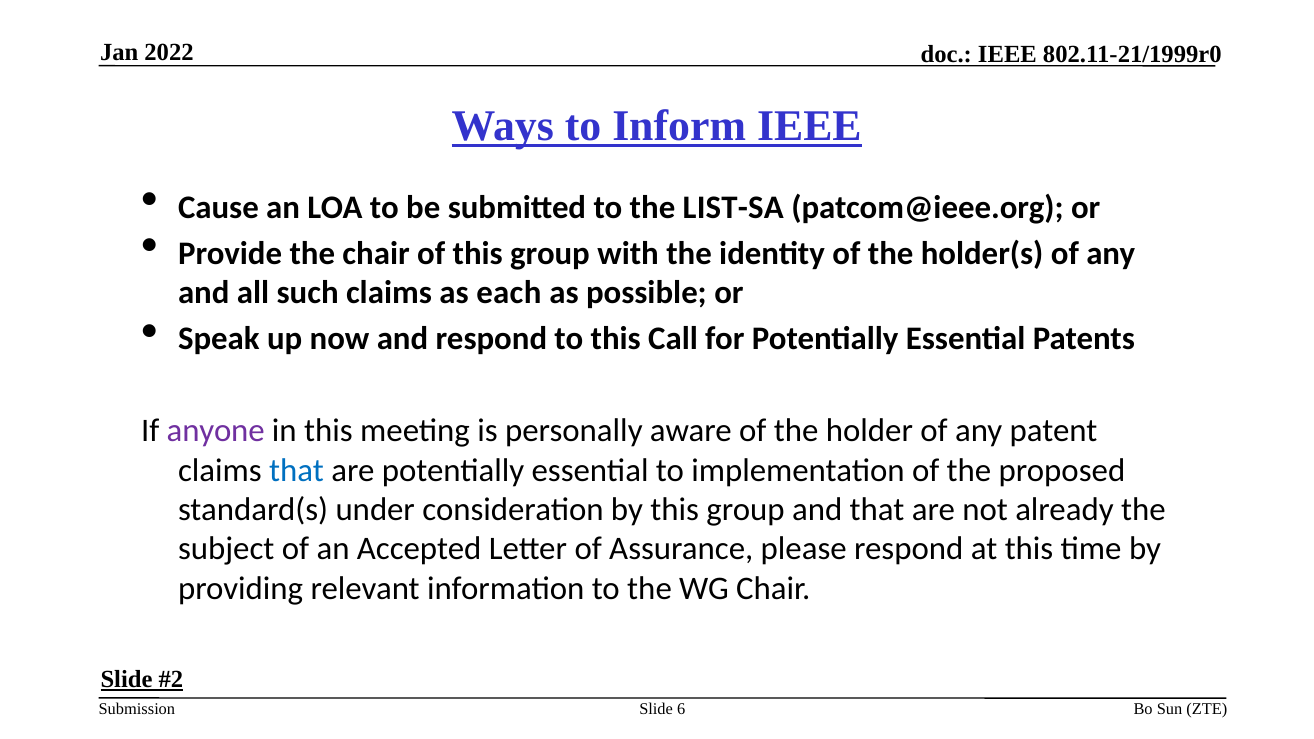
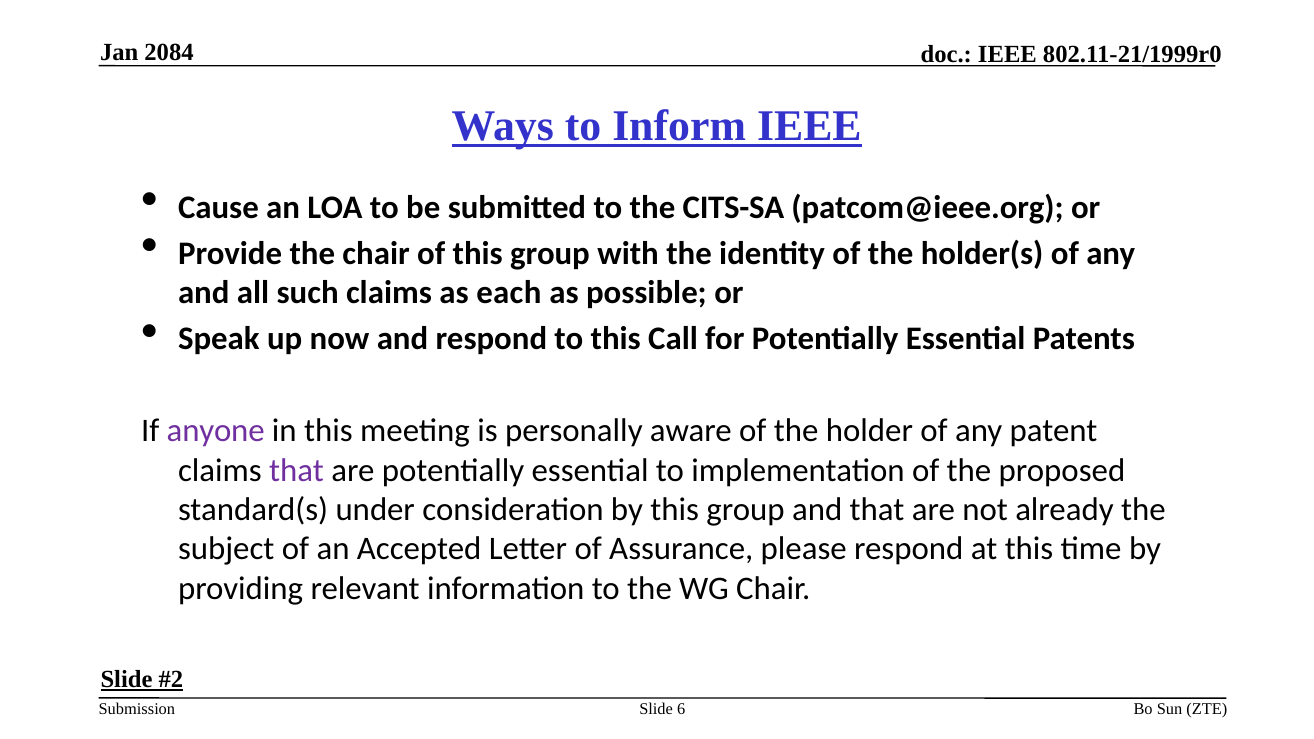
2022: 2022 -> 2084 (169, 52)
LIST-SA: LIST-SA -> CITS-SA (733, 208)
that colour: blue -> purple (297, 470)
